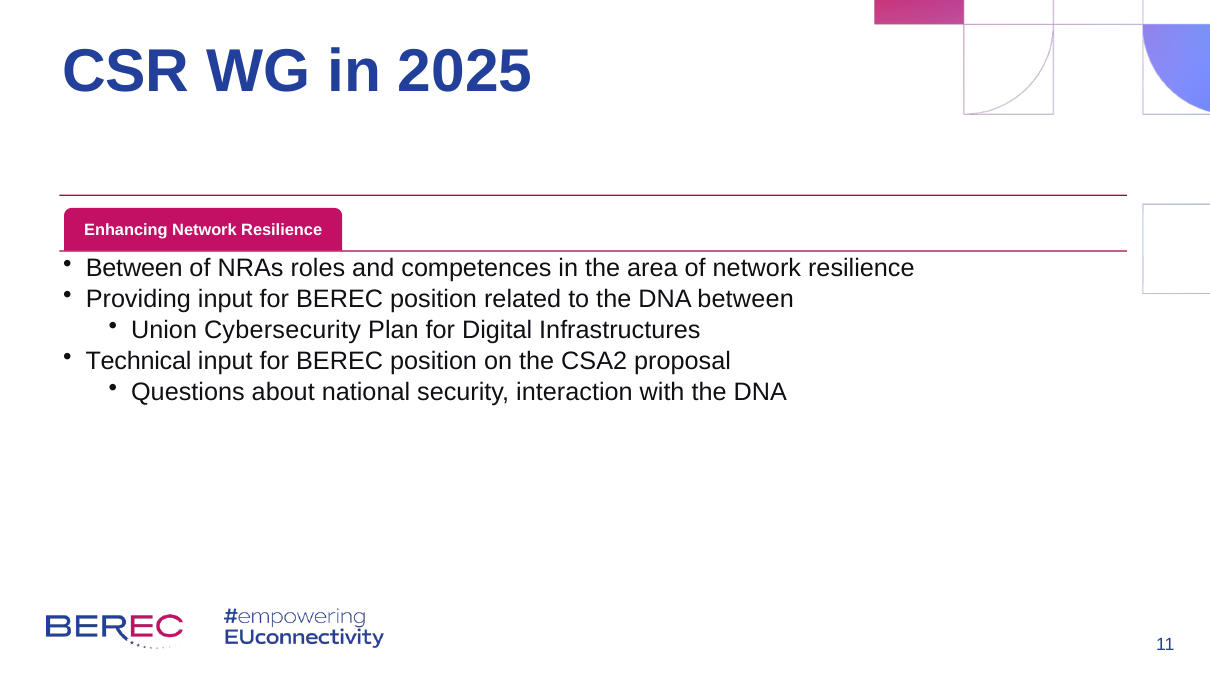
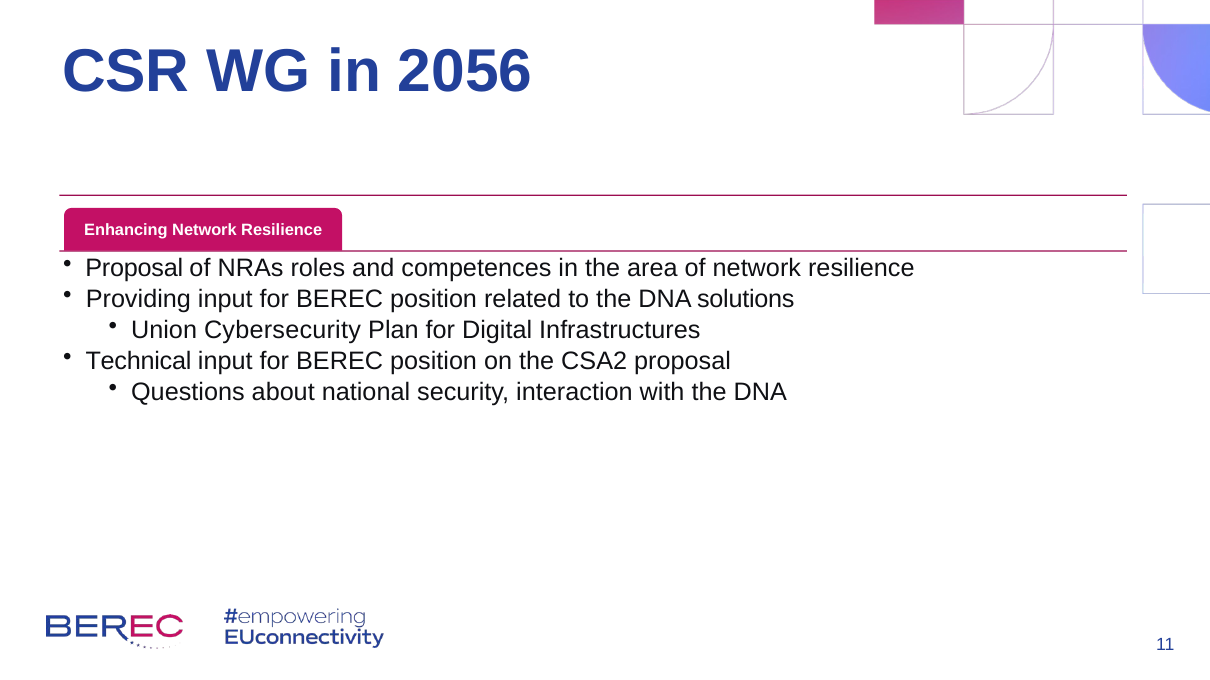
2025: 2025 -> 2056 (465, 72)
Between: Between -> Proposal (134, 268)
DNA between: between -> solutions (746, 299)
